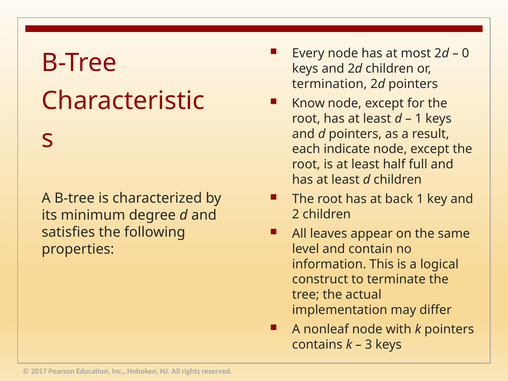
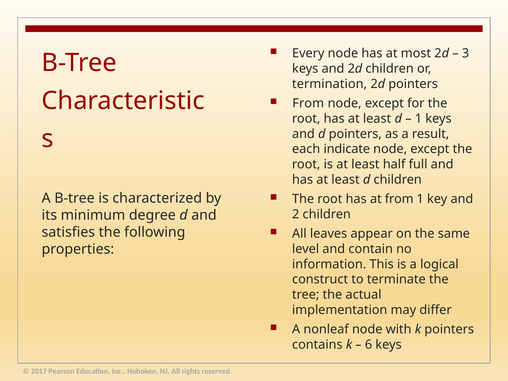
0: 0 -> 3 (466, 53)
Know: Know -> From (308, 103)
at back: back -> from (399, 199)
3: 3 -> 6 (369, 345)
